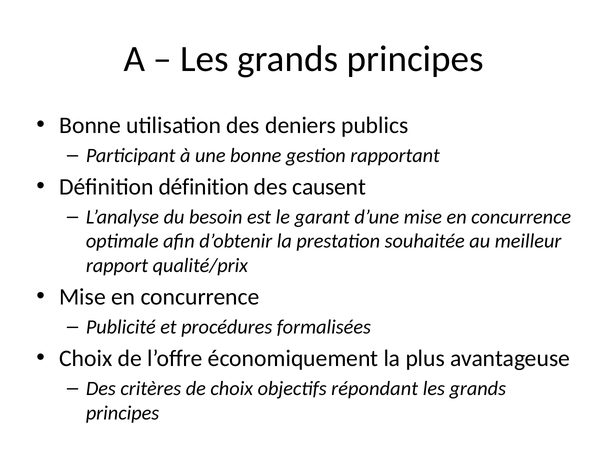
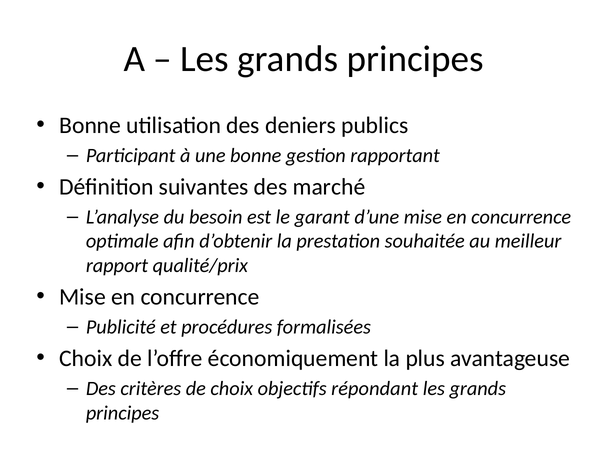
Définition définition: définition -> suivantes (204, 187)
causent: causent -> marché (329, 187)
